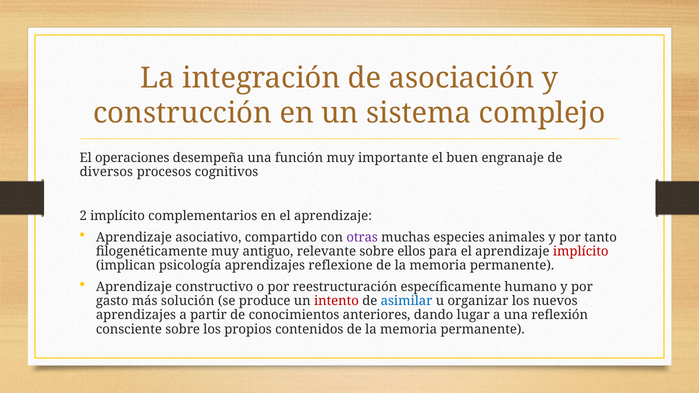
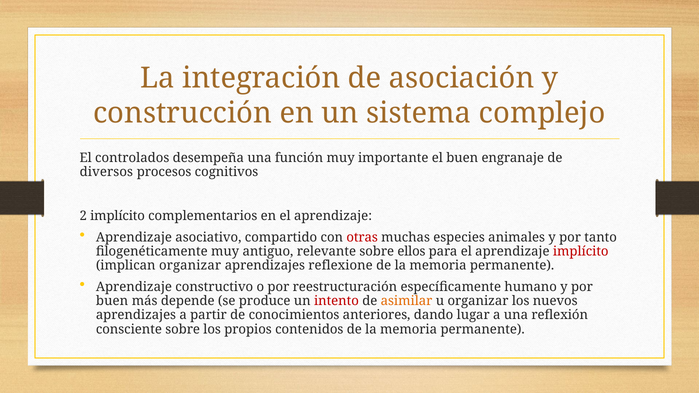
operaciones: operaciones -> controlados (132, 158)
otras colour: purple -> red (362, 237)
implican psicología: psicología -> organizar (190, 266)
gasto: gasto -> buen (112, 301)
solución: solución -> depende (188, 301)
asimilar colour: blue -> orange (407, 301)
